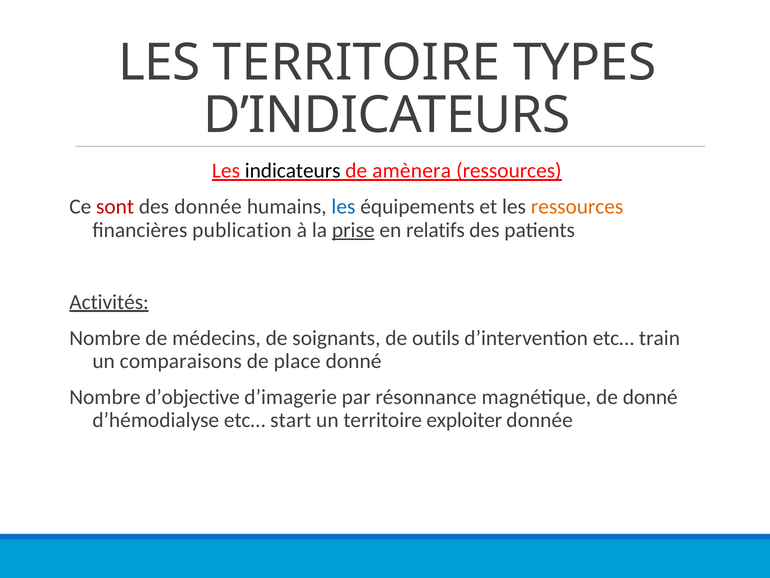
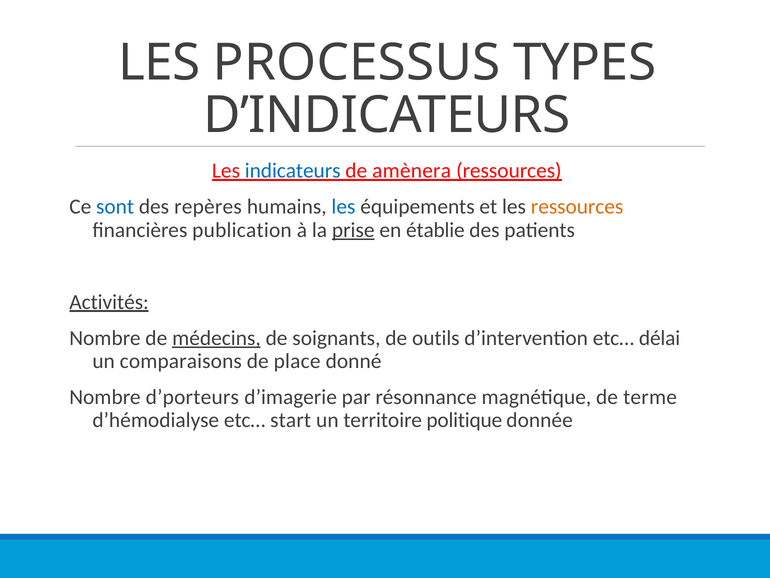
LES TERRITOIRE: TERRITOIRE -> PROCESSUS (357, 63)
indicateurs colour: black -> blue (293, 171)
sont colour: red -> blue (115, 207)
des donnée: donnée -> repères (208, 207)
relatifs: relatifs -> établie (435, 230)
médecins underline: none -> present (216, 338)
train: train -> délai (660, 338)
d’objective: d’objective -> d’porteurs (192, 397)
de donné: donné -> terme (650, 397)
exploiter: exploiter -> politique (464, 420)
